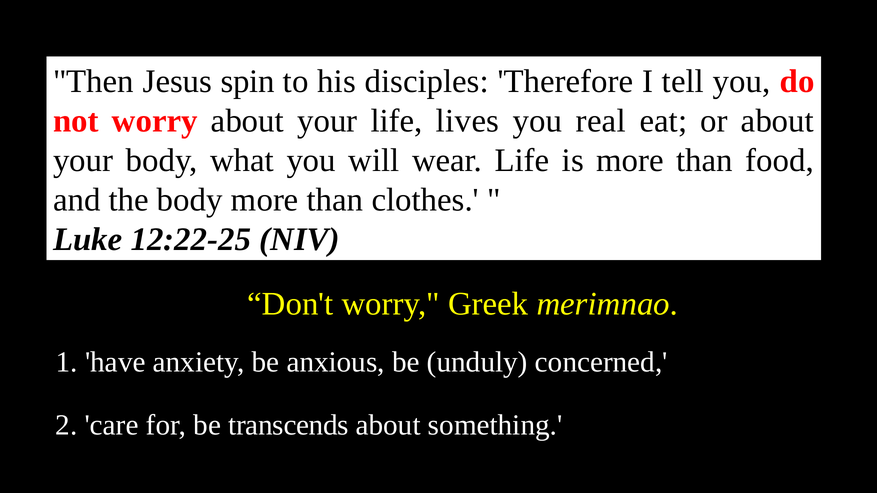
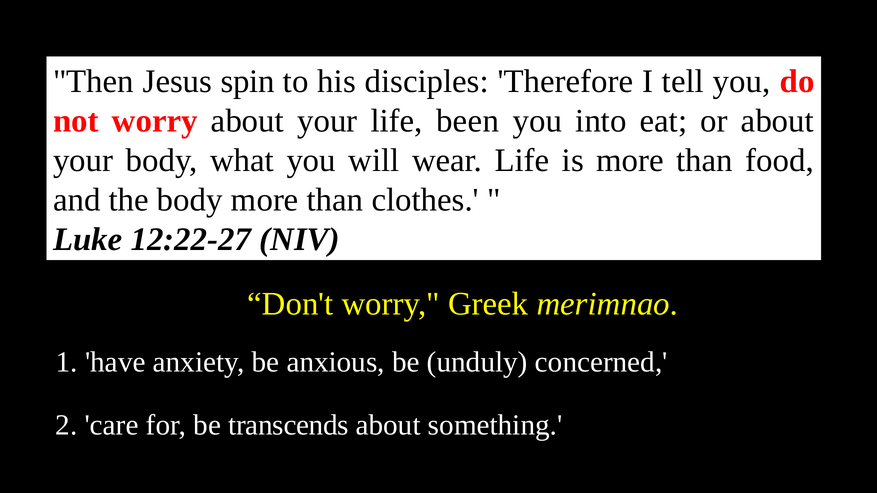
lives: lives -> been (468, 121)
real: real -> into (601, 121)
12:22-25: 12:22-25 -> 12:22-27 (191, 240)
